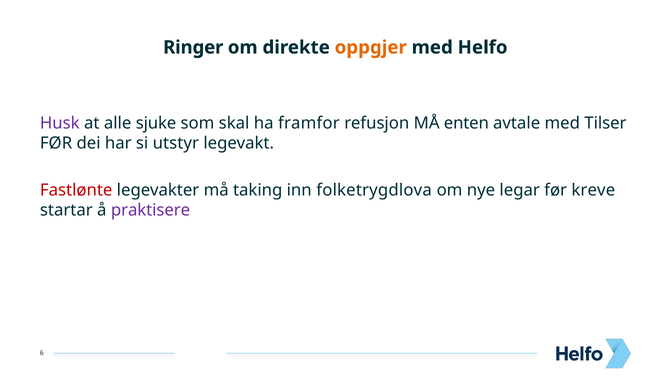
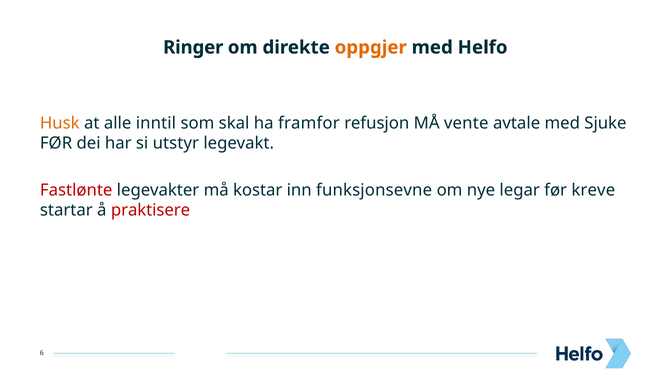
Husk colour: purple -> orange (60, 123)
sjuke: sjuke -> inntil (156, 123)
enten: enten -> vente (466, 123)
Tilser: Tilser -> Sjuke (605, 123)
taking: taking -> kostar (258, 190)
folketrygdlova: folketrygdlova -> funksjonsevne (374, 190)
praktisere colour: purple -> red (151, 210)
